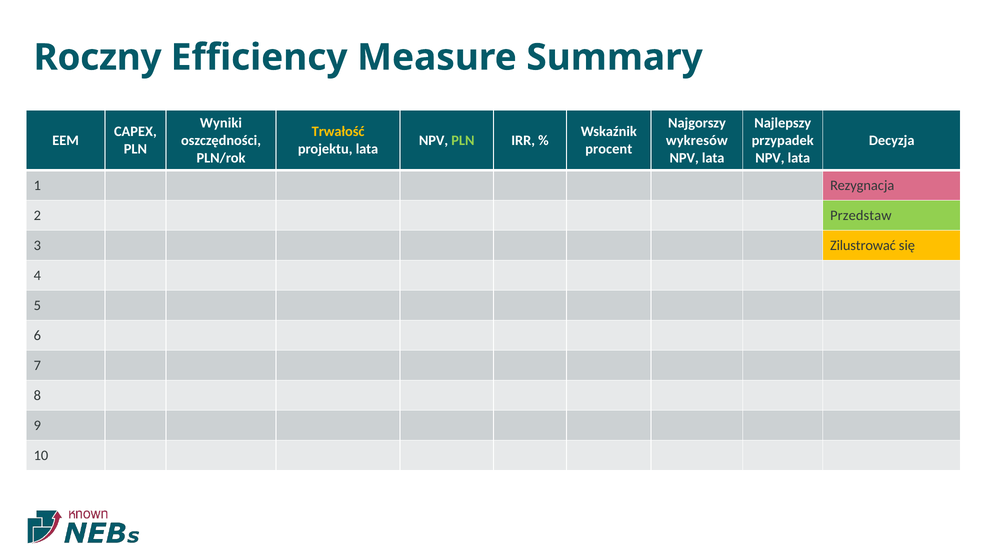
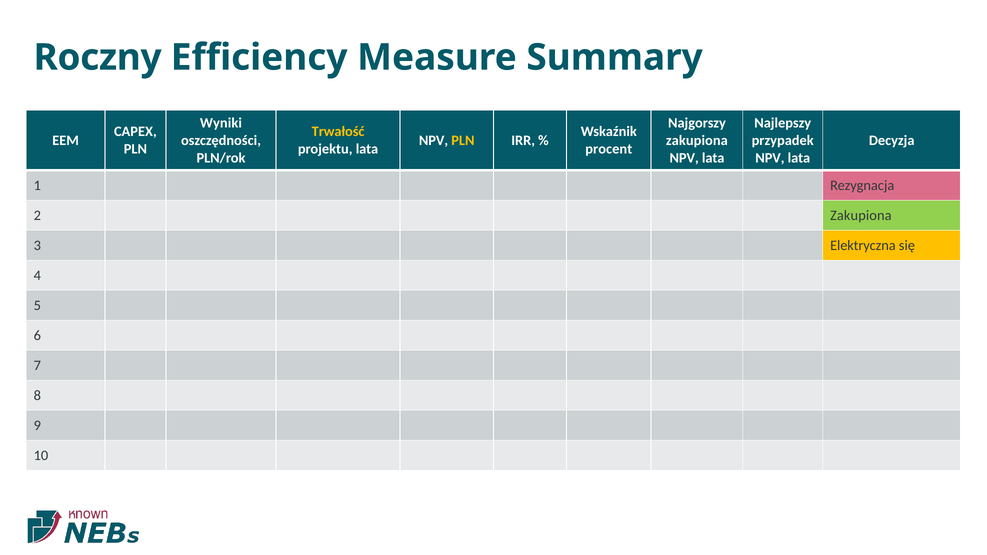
PLN colour: light green -> yellow (463, 140)
wykresów: wykresów -> zakupiona (697, 140)
2 Przedstaw: Przedstaw -> Zakupiona (861, 215)
Zilustrować: Zilustrować -> Elektryczna (863, 245)
